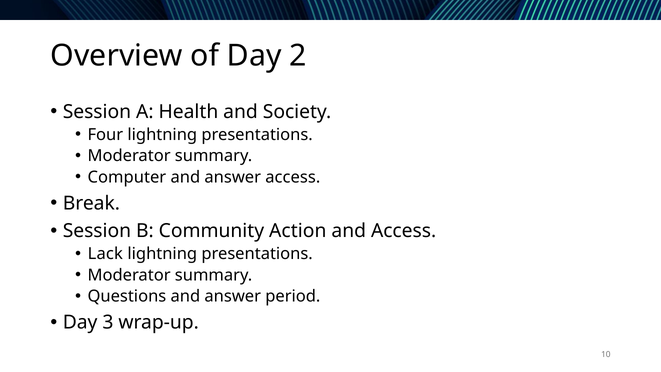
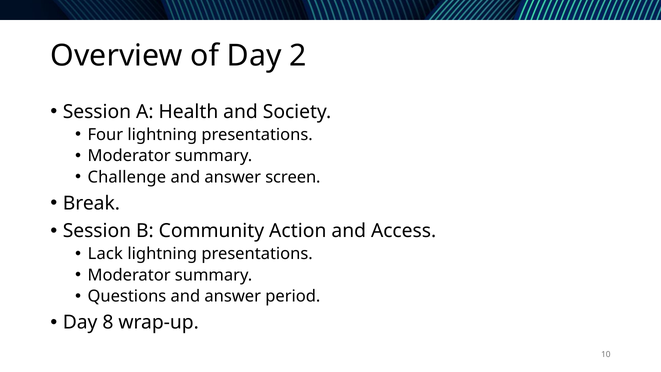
Computer: Computer -> Challenge (127, 177)
answer access: access -> screen (293, 177)
3: 3 -> 8 (108, 322)
